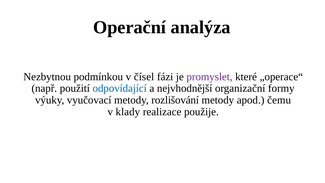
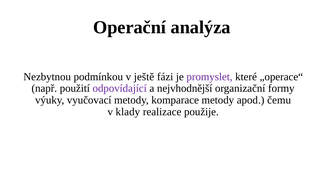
čísel: čísel -> ještě (144, 77)
odpovídající colour: blue -> purple (120, 88)
rozlišování: rozlišování -> komparace (175, 100)
